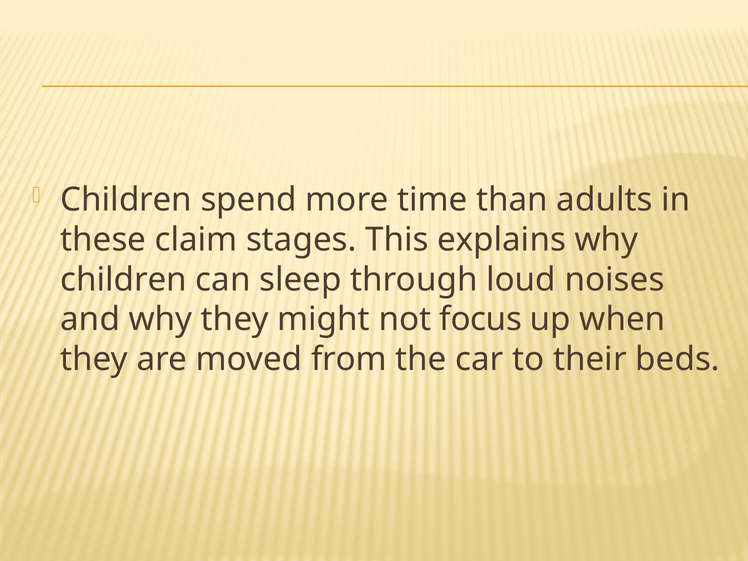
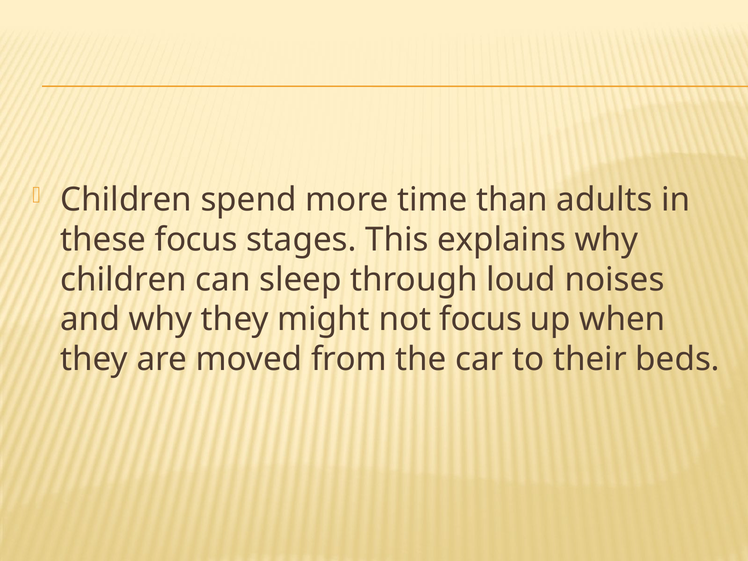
these claim: claim -> focus (196, 240)
